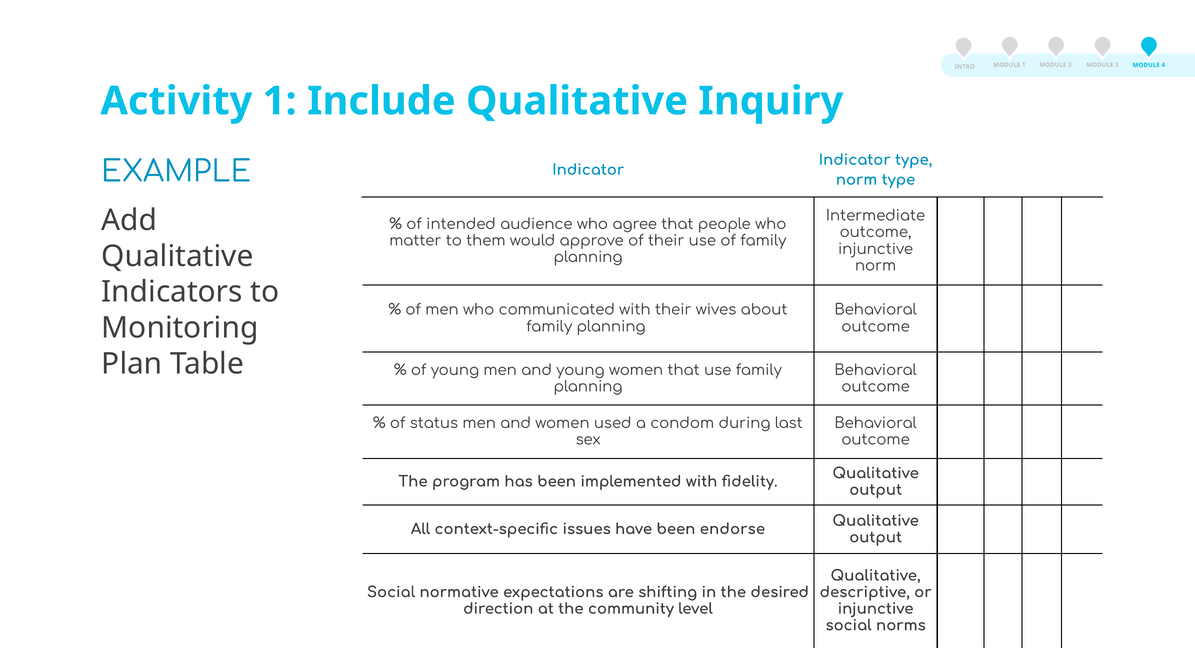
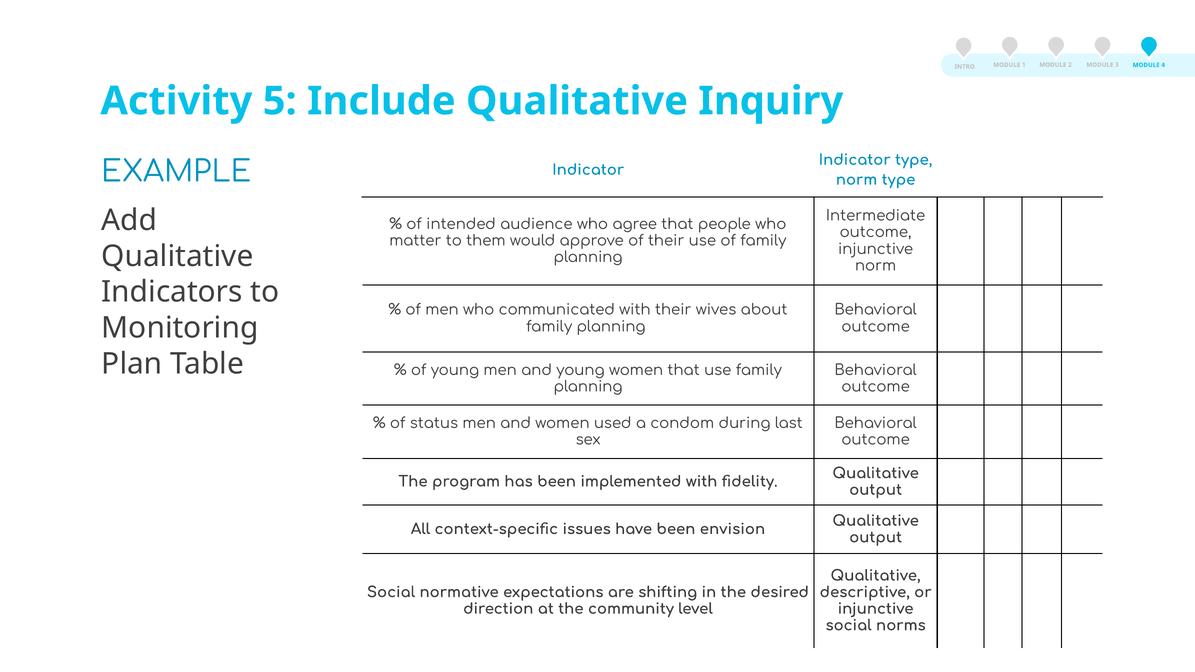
Activity 1: 1 -> 5 (280, 101)
endorse: endorse -> envision (732, 529)
